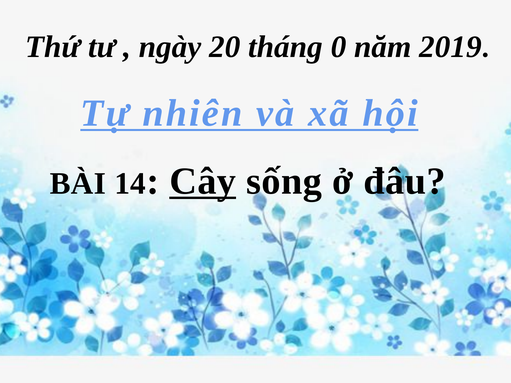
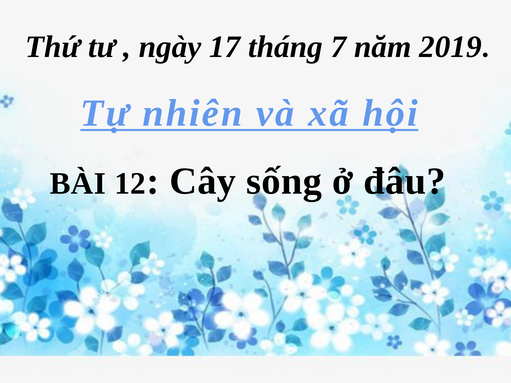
20: 20 -> 17 (225, 47)
0: 0 -> 7 (339, 47)
14: 14 -> 12 (130, 184)
Cây underline: present -> none (203, 181)
